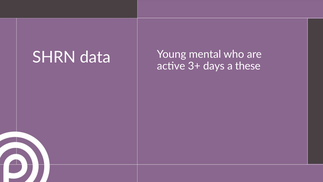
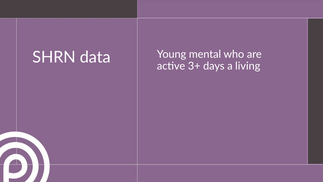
these: these -> living (248, 66)
